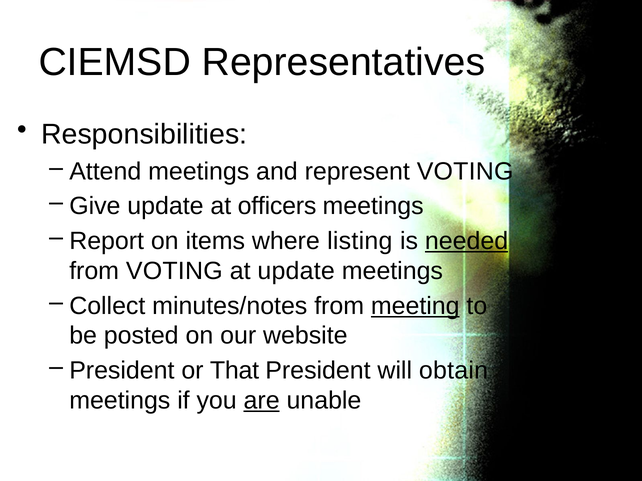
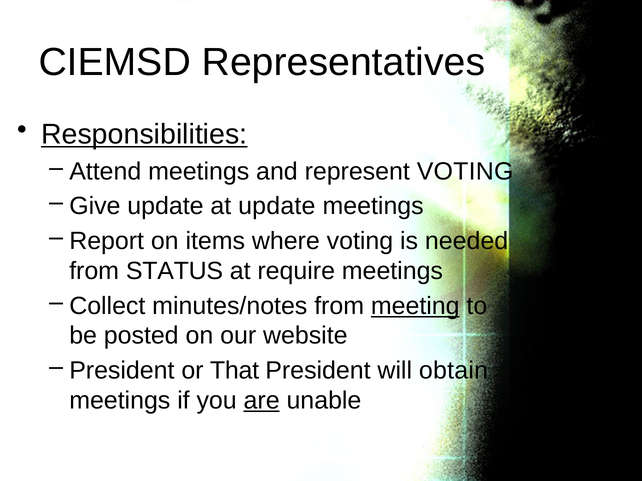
Responsibilities underline: none -> present (144, 135)
at officers: officers -> update (277, 206)
where listing: listing -> voting (360, 241)
needed underline: present -> none (467, 241)
from VOTING: VOTING -> STATUS (175, 271)
at update: update -> require (296, 271)
